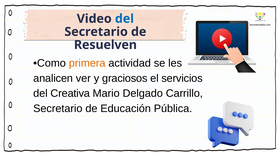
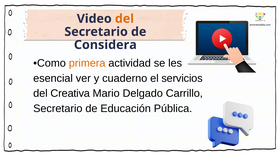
del colour: blue -> orange (124, 19)
Resuelven: Resuelven -> Considera (105, 45)
analicen: analicen -> esencial (53, 78)
graciosos: graciosos -> cuaderno (125, 78)
